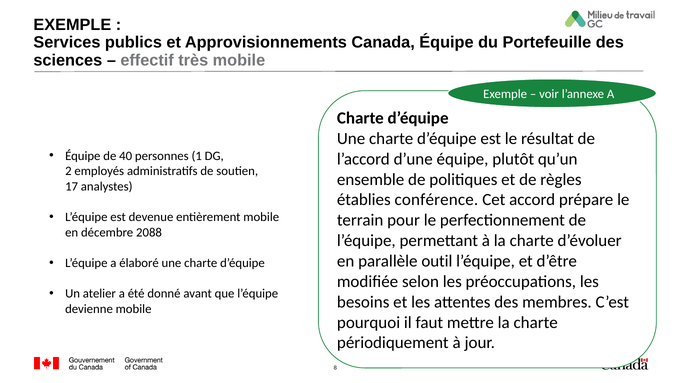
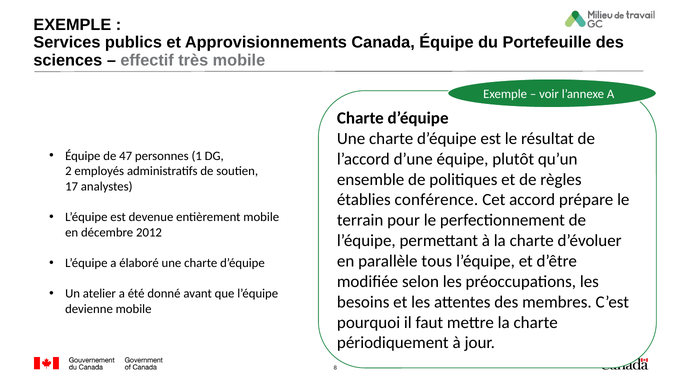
40: 40 -> 47 (126, 156)
2088: 2088 -> 2012 (149, 232)
outil: outil -> tous (437, 261)
